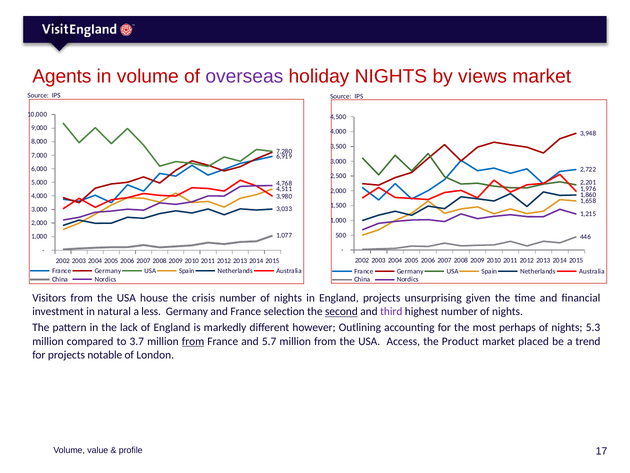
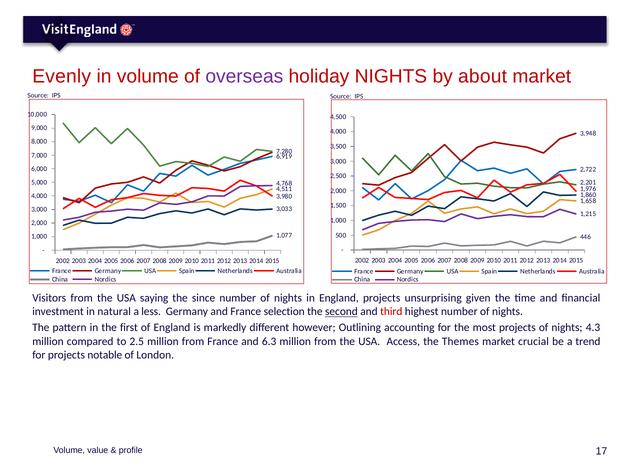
Agents: Agents -> Evenly (62, 76)
views: views -> about (483, 76)
house: house -> saying (154, 298)
crisis: crisis -> since (204, 298)
third colour: purple -> red (391, 311)
lack: lack -> first (129, 327)
most perhaps: perhaps -> projects (517, 327)
5.3: 5.3 -> 4.3 (593, 327)
3.7: 3.7 -> 2.5 (137, 341)
from underline: present -> none (193, 341)
5.7: 5.7 -> 6.3 (269, 341)
Product: Product -> Themes (460, 341)
placed: placed -> crucial (534, 341)
